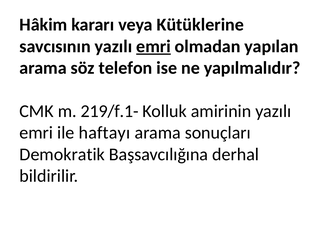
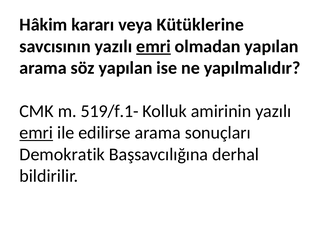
söz telefon: telefon -> yapılan (126, 68)
219/f.1-: 219/f.1- -> 519/f.1- (110, 111)
emri underline: none -> present (36, 133)
haftayı: haftayı -> edilirse (105, 133)
